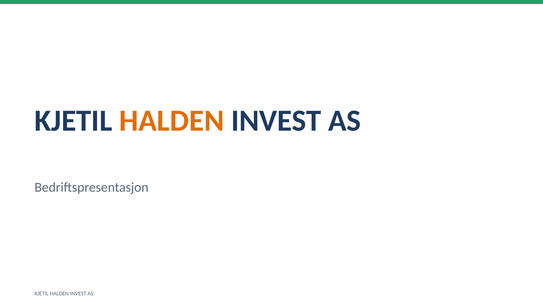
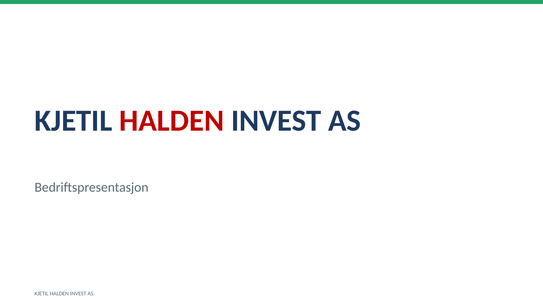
HALDEN colour: orange -> red (172, 120)
